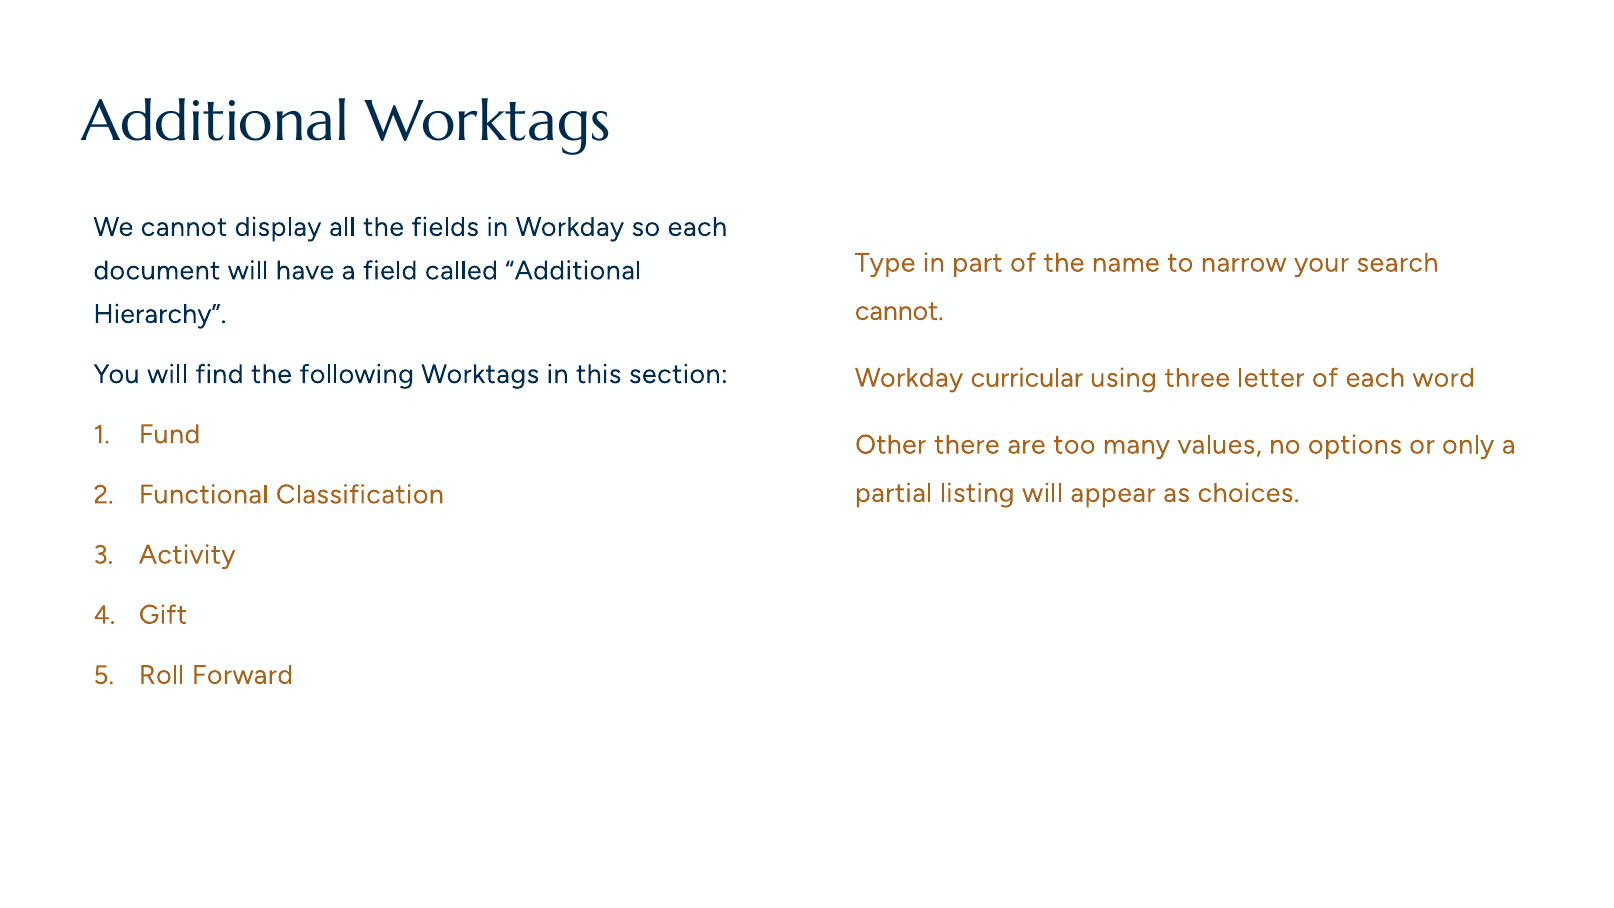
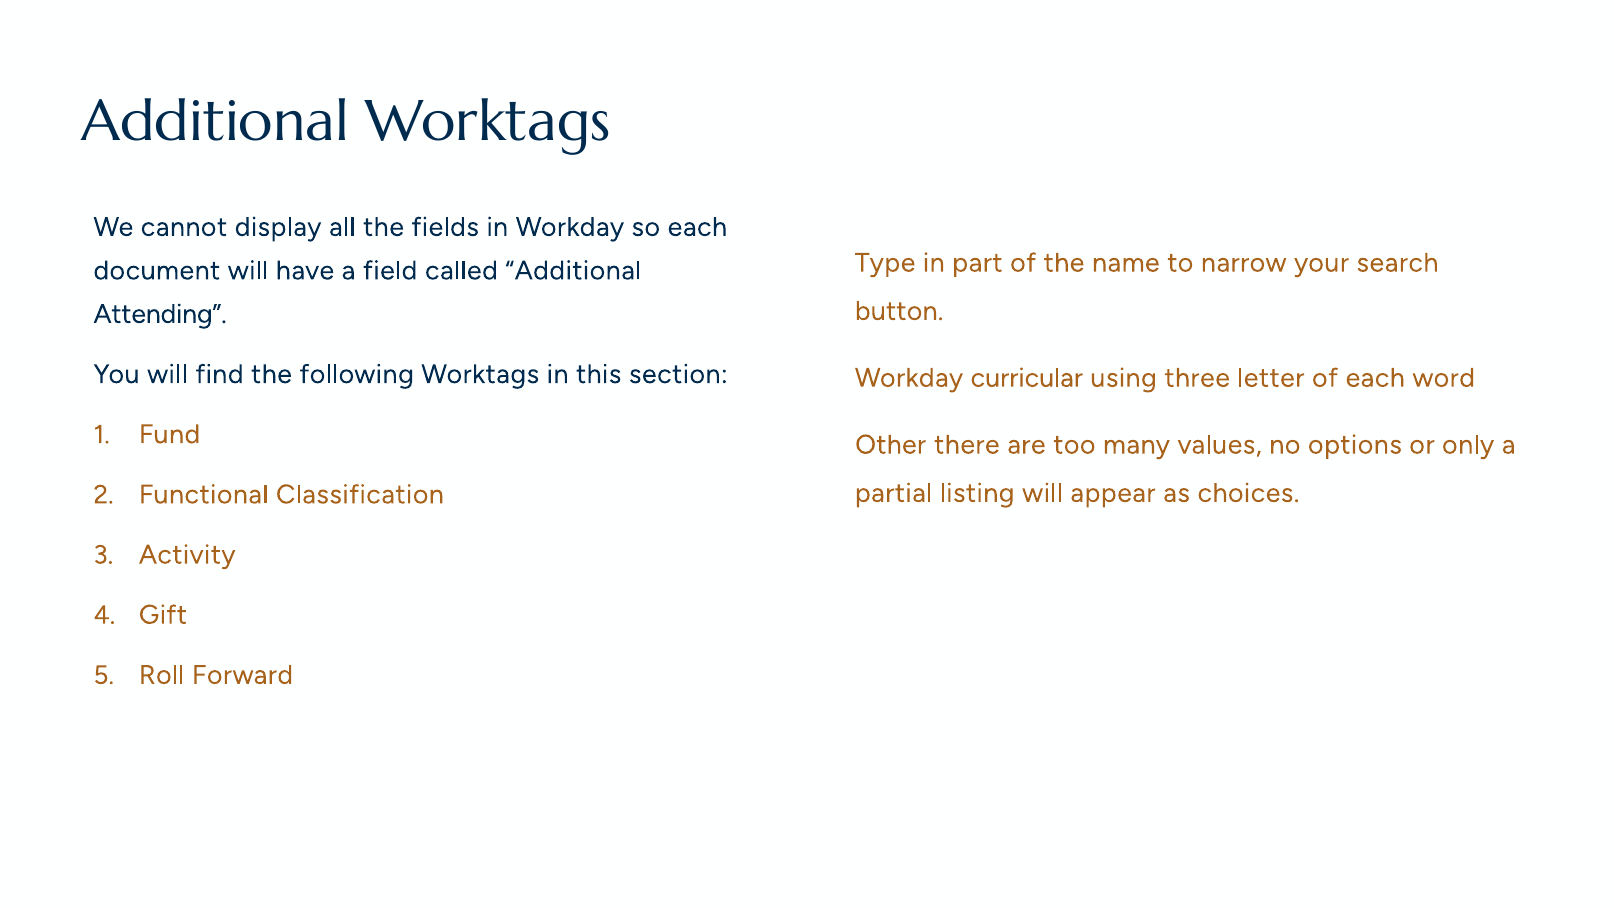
cannot: cannot -> button (899, 311)
Hierarchy: Hierarchy -> Attending (160, 314)
